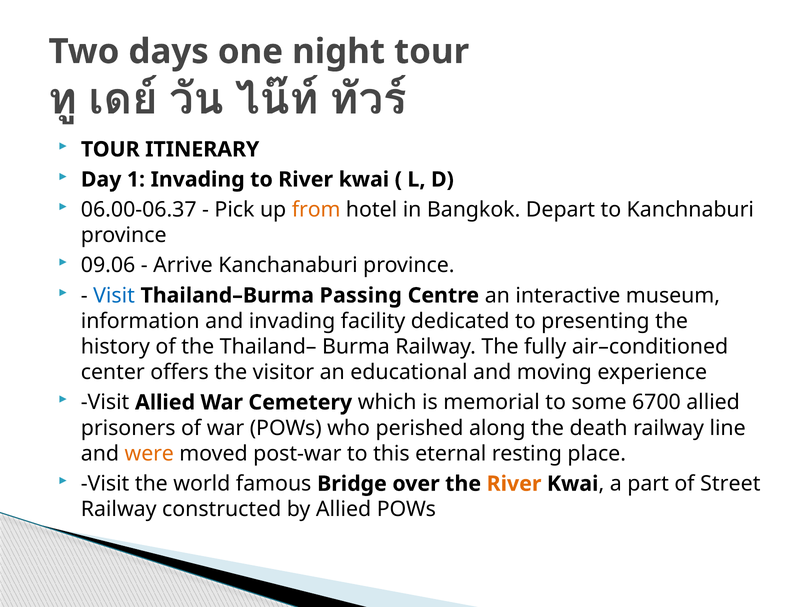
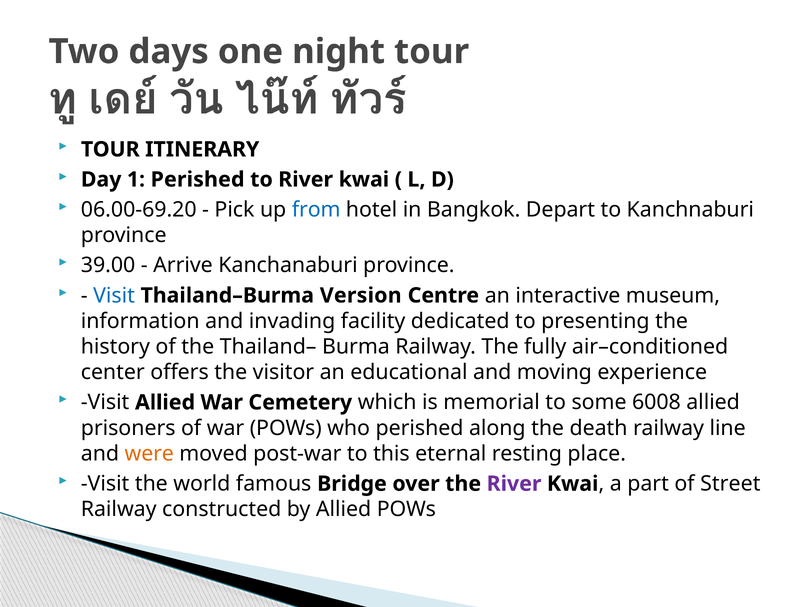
1 Invading: Invading -> Perished (198, 180)
06.00-06.37: 06.00-06.37 -> 06.00-69.20 (139, 210)
from colour: orange -> blue (316, 210)
09.06: 09.06 -> 39.00 (108, 266)
Passing: Passing -> Version (361, 296)
6700: 6700 -> 6008 (656, 403)
River colour: orange -> purple (514, 484)
